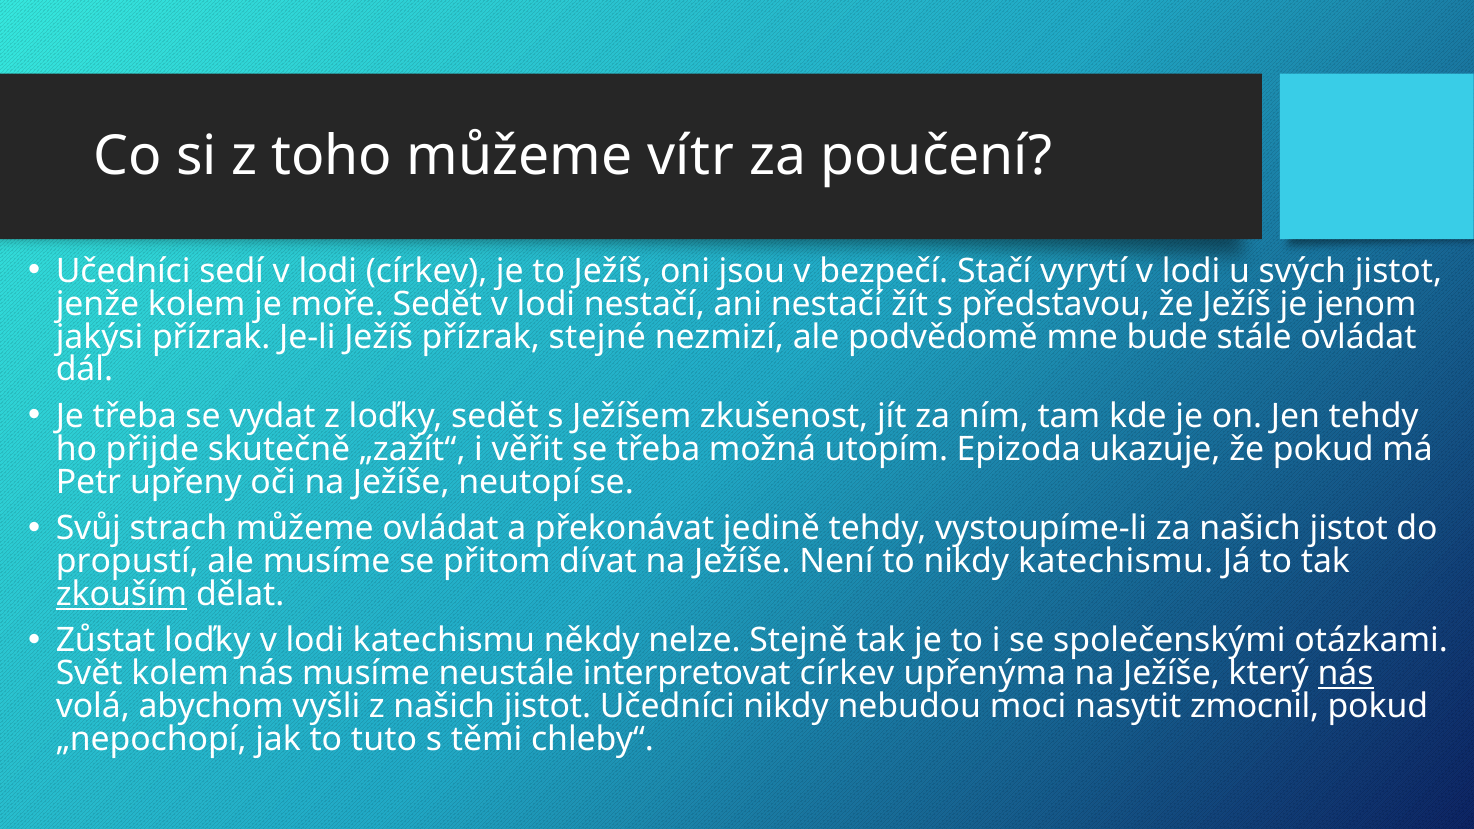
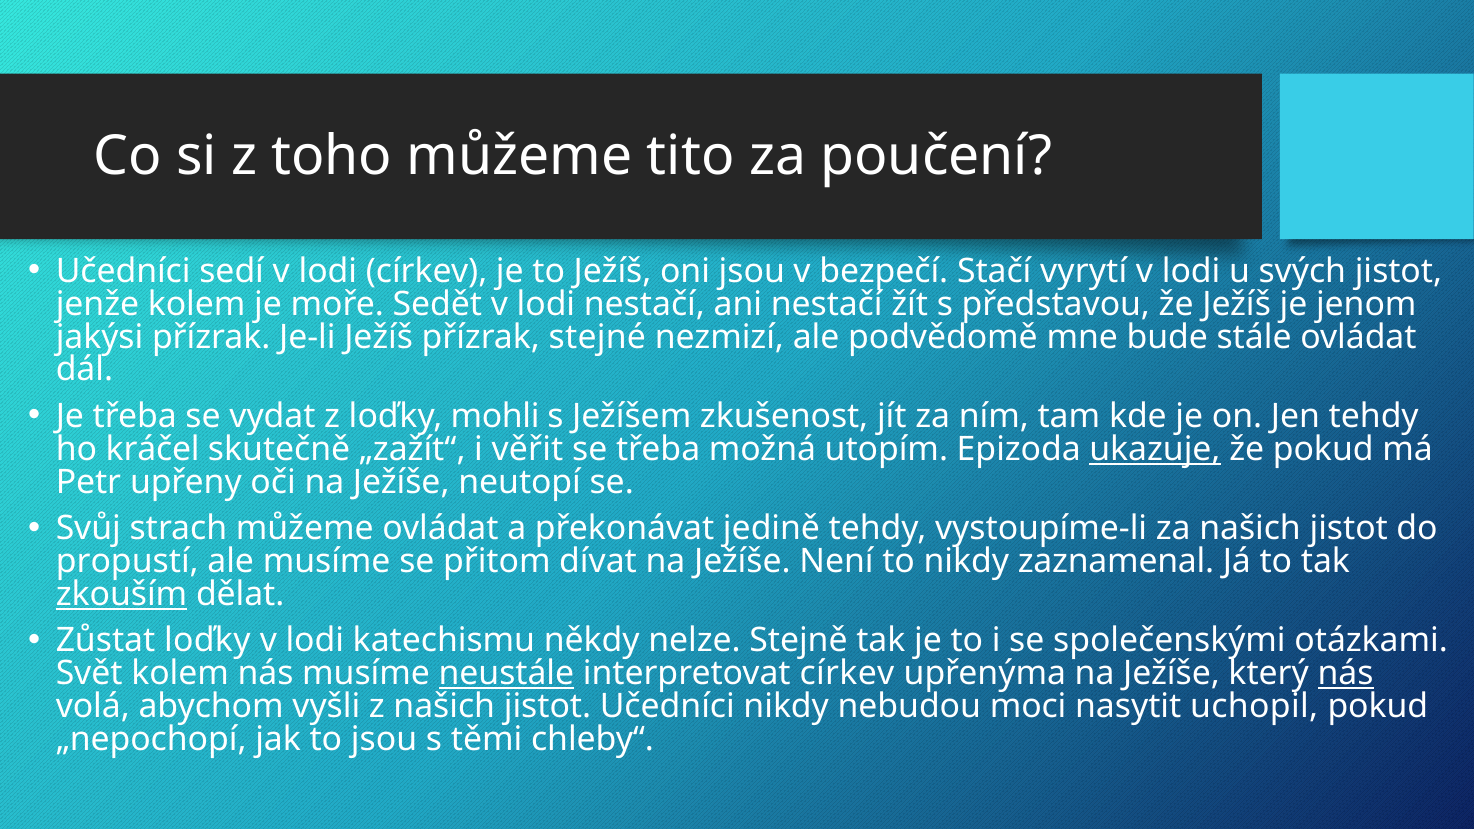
vítr: vítr -> tito (691, 156)
loďky sedět: sedět -> mohli (495, 416)
přijde: přijde -> kráčel (153, 449)
ukazuje underline: none -> present (1155, 449)
nikdy katechismu: katechismu -> zaznamenal (1116, 561)
neustále underline: none -> present (506, 674)
zmocnil: zmocnil -> uchopil (1254, 707)
to tuto: tuto -> jsou (384, 739)
